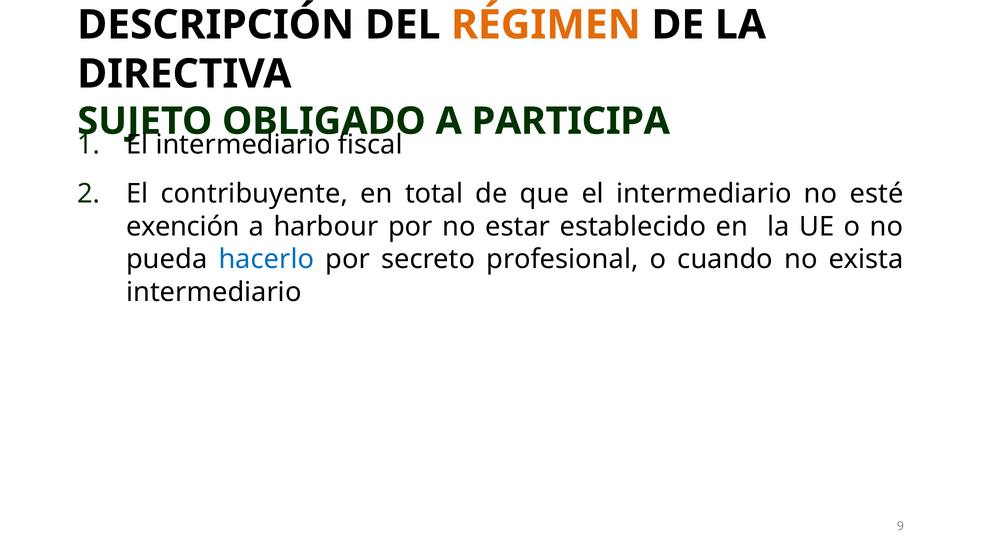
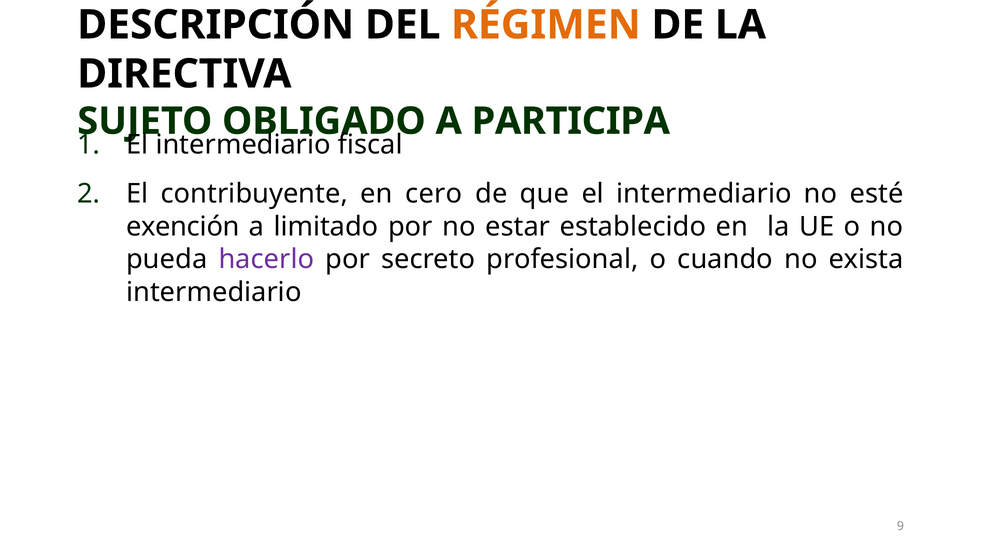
total: total -> cero (434, 194)
harbour: harbour -> limitado (326, 227)
hacerlo colour: blue -> purple (266, 259)
